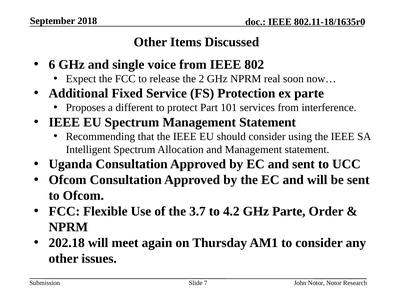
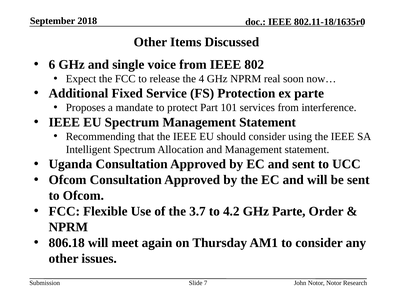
2: 2 -> 4 (201, 79)
different: different -> mandate (134, 108)
202.18: 202.18 -> 806.18 (67, 243)
